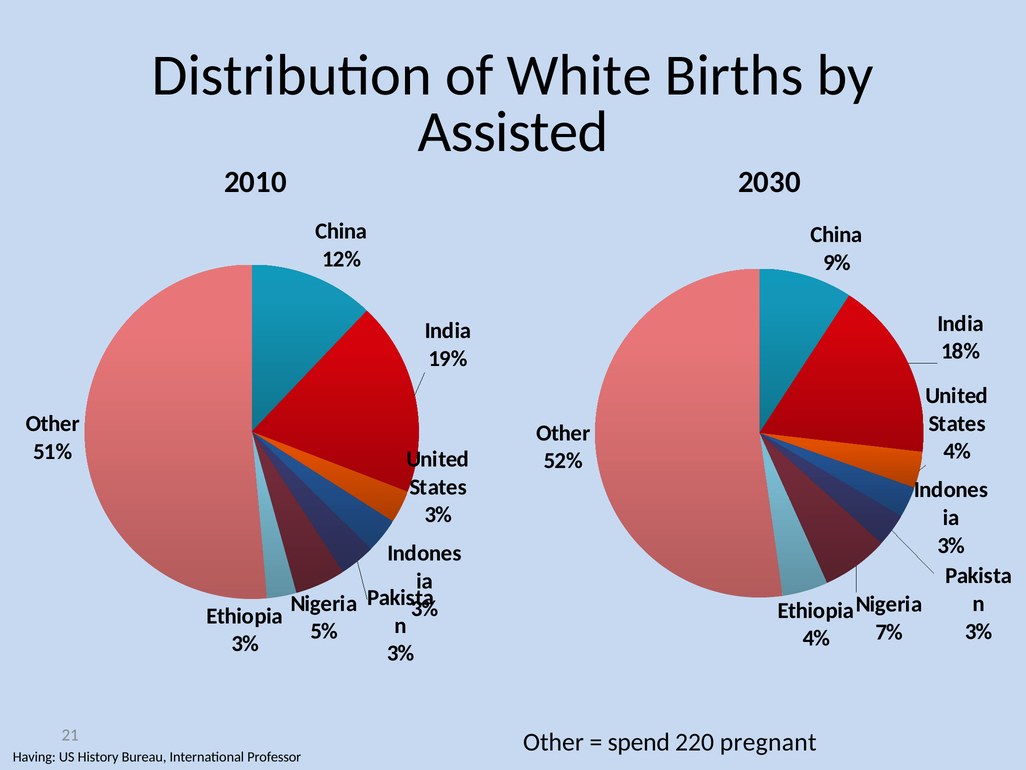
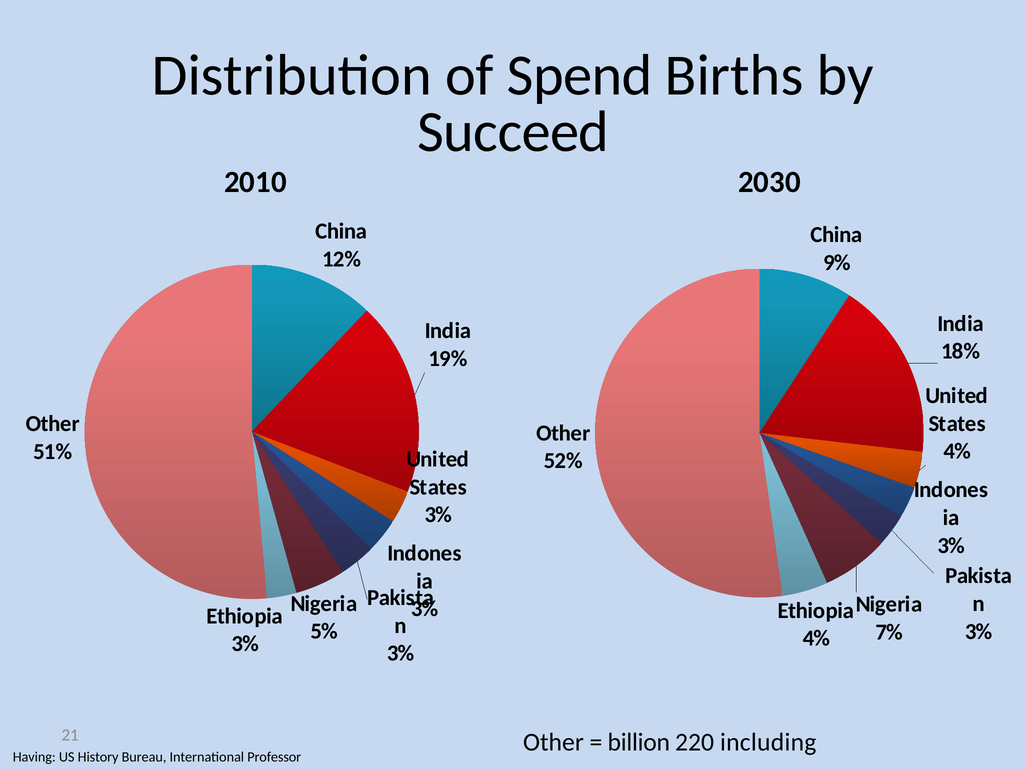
White: White -> Spend (580, 76)
Assisted: Assisted -> Succeed (513, 132)
spend: spend -> billion (639, 742)
pregnant: pregnant -> including (768, 742)
